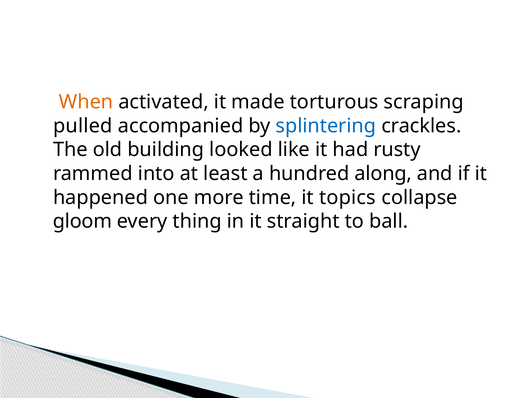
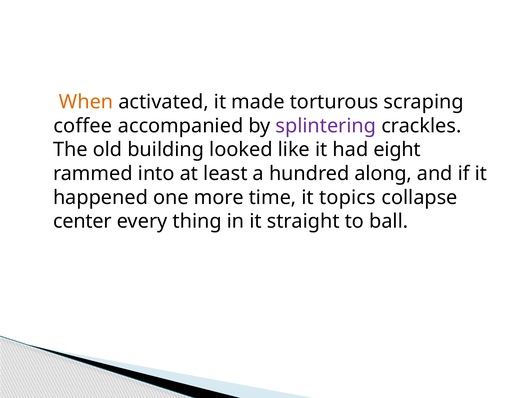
pulled: pulled -> coffee (83, 126)
splintering colour: blue -> purple (326, 126)
rusty: rusty -> eight (397, 150)
gloom: gloom -> center (82, 222)
